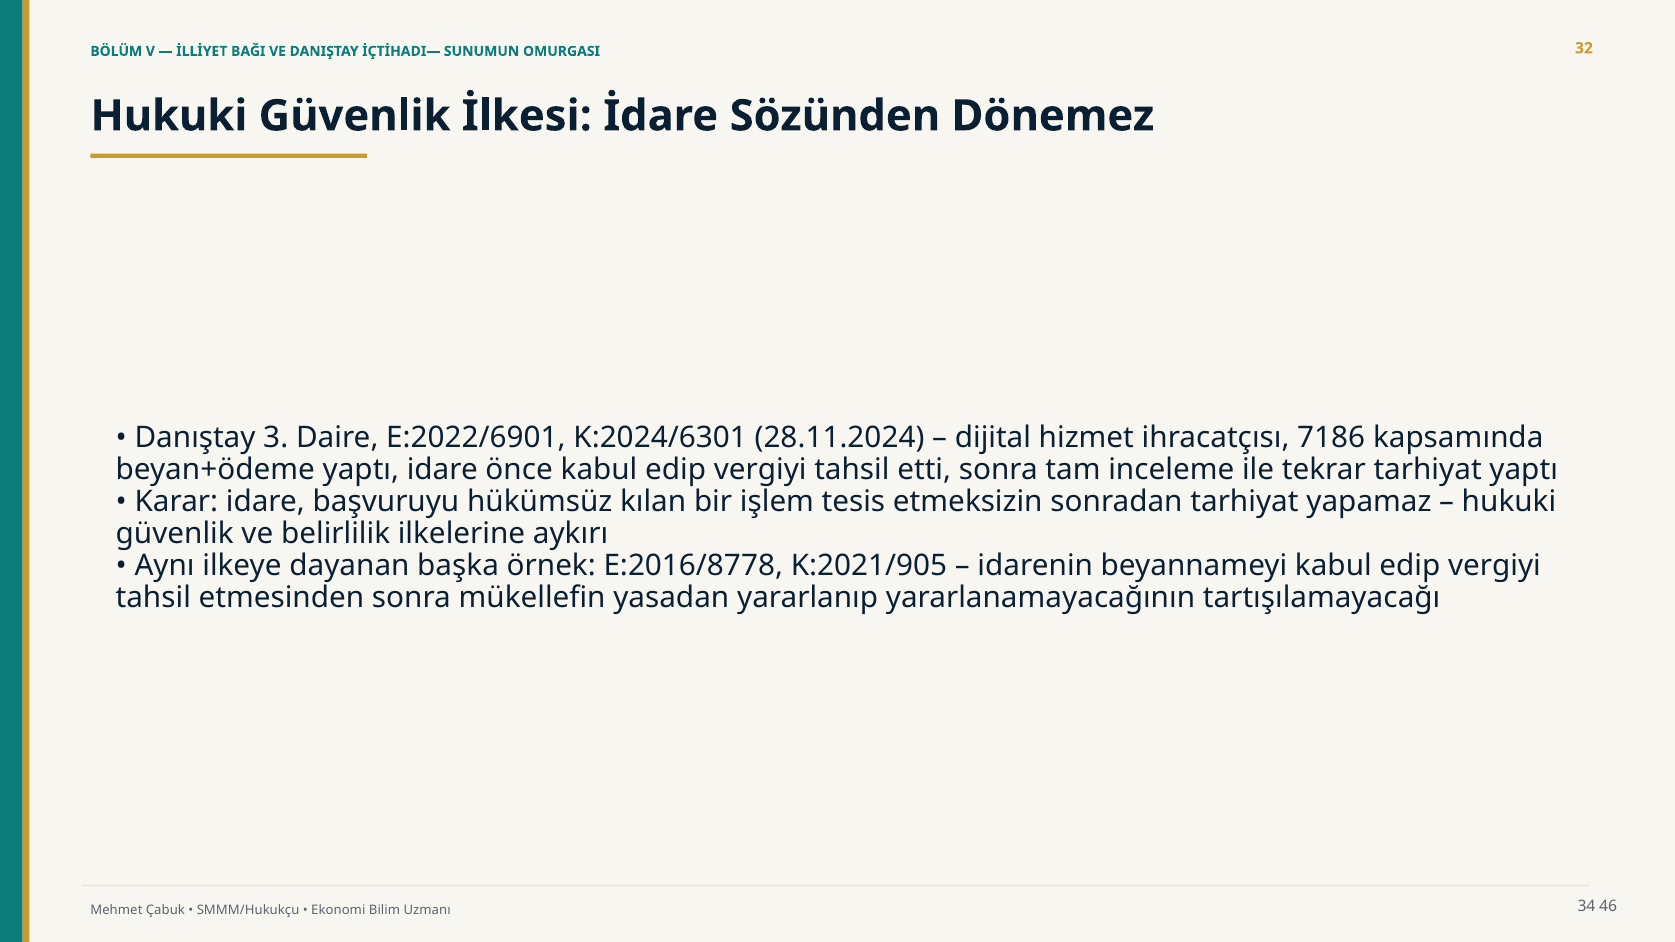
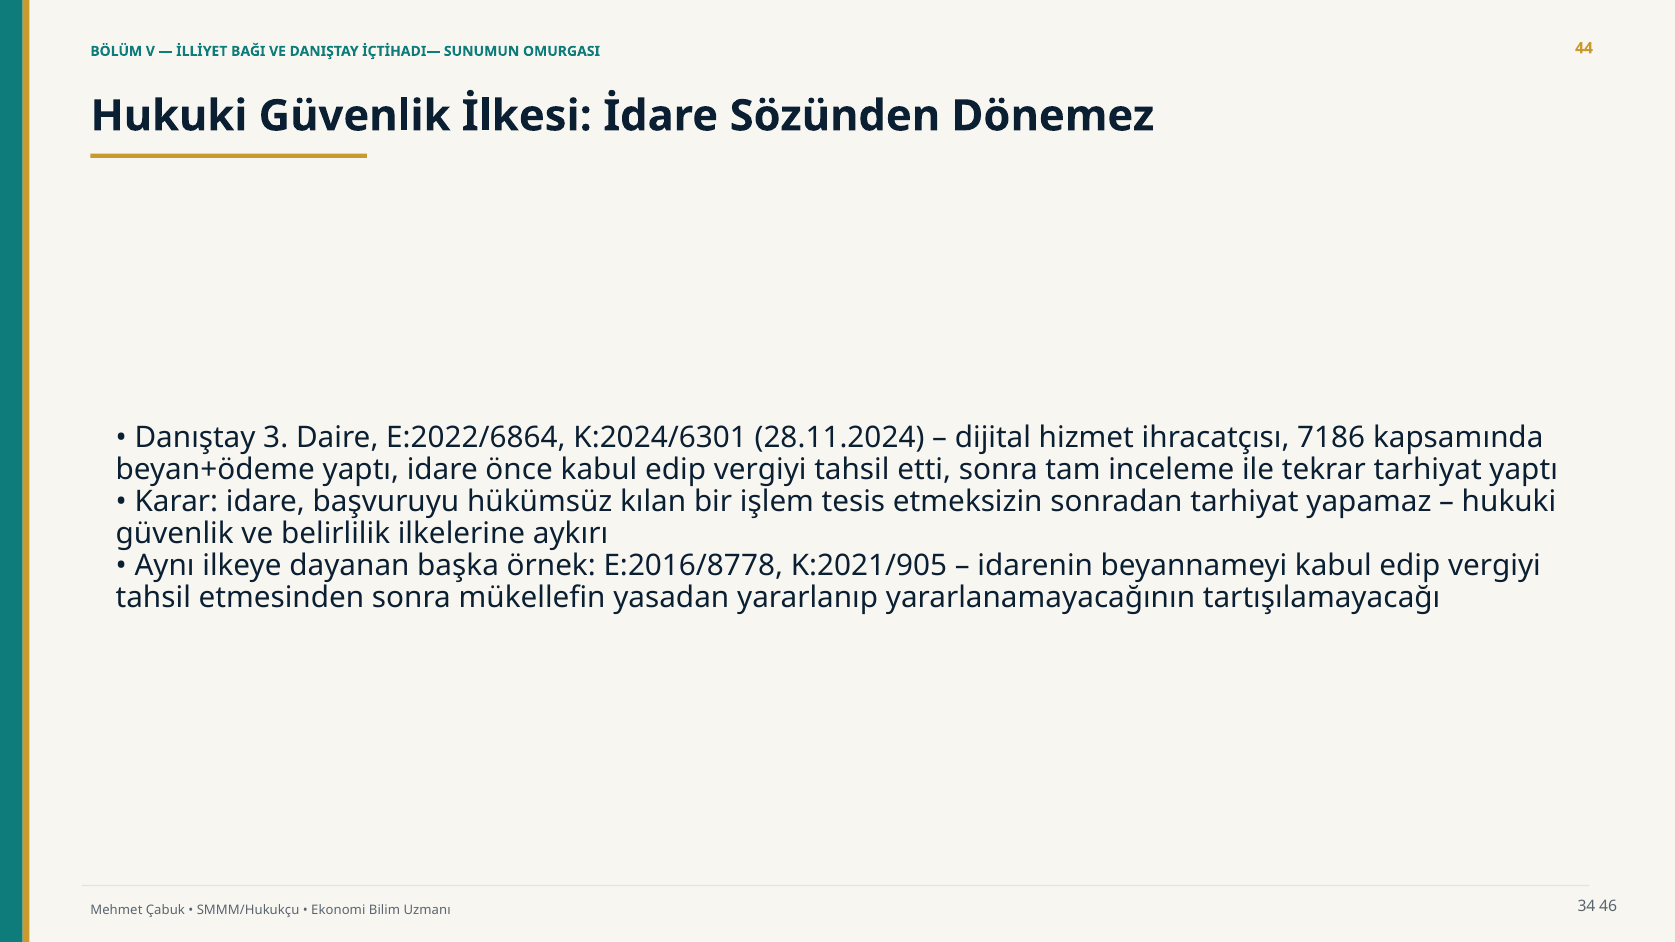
32: 32 -> 44 (1584, 48)
E:2022/6901: E:2022/6901 -> E:2022/6864 (476, 438)
